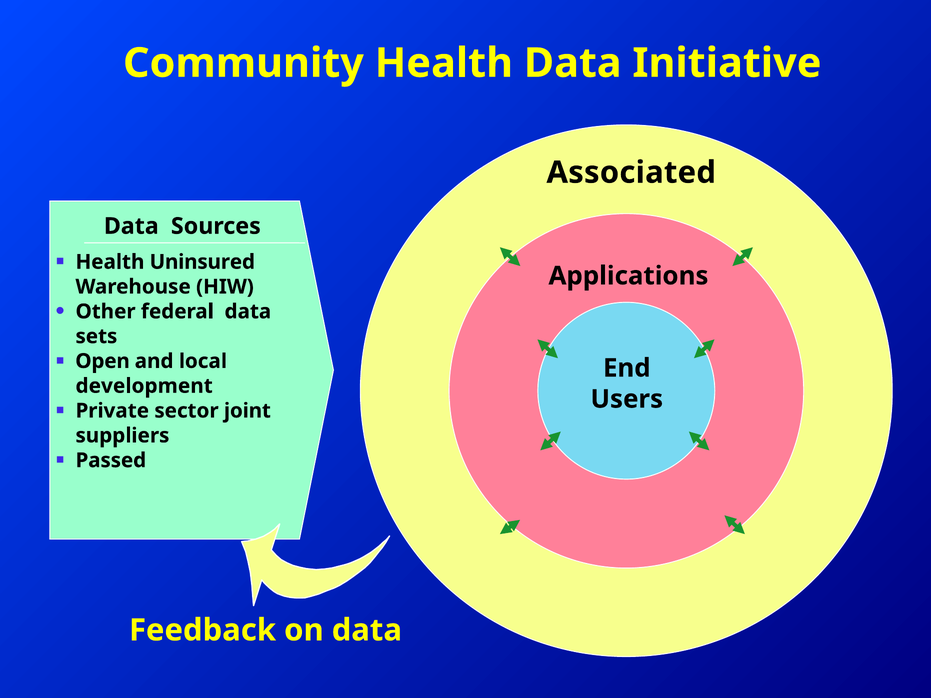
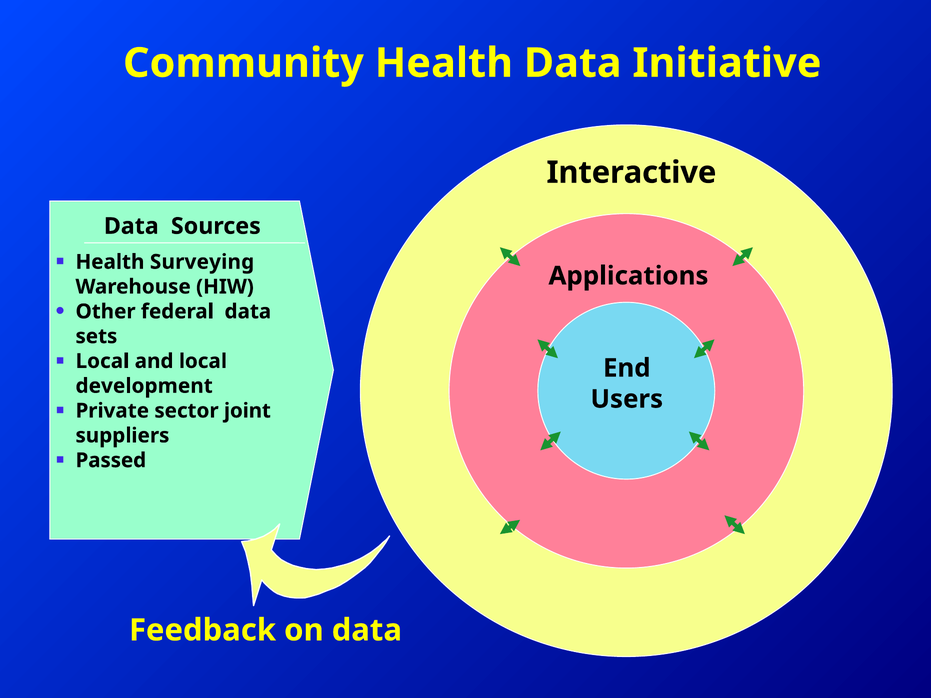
Associated: Associated -> Interactive (631, 173)
Uninsured: Uninsured -> Surveying (202, 262)
Open: Open -> Local (102, 361)
